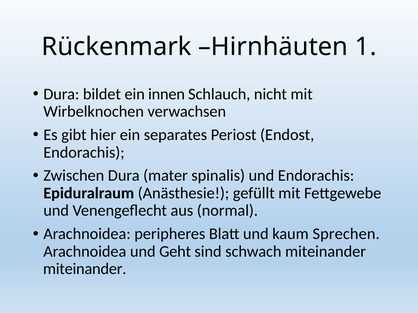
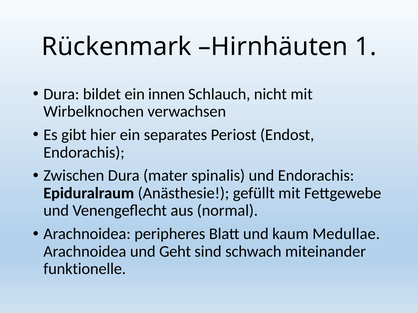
Sprechen: Sprechen -> Medullae (346, 234)
miteinander: miteinander -> funktionelle (85, 269)
